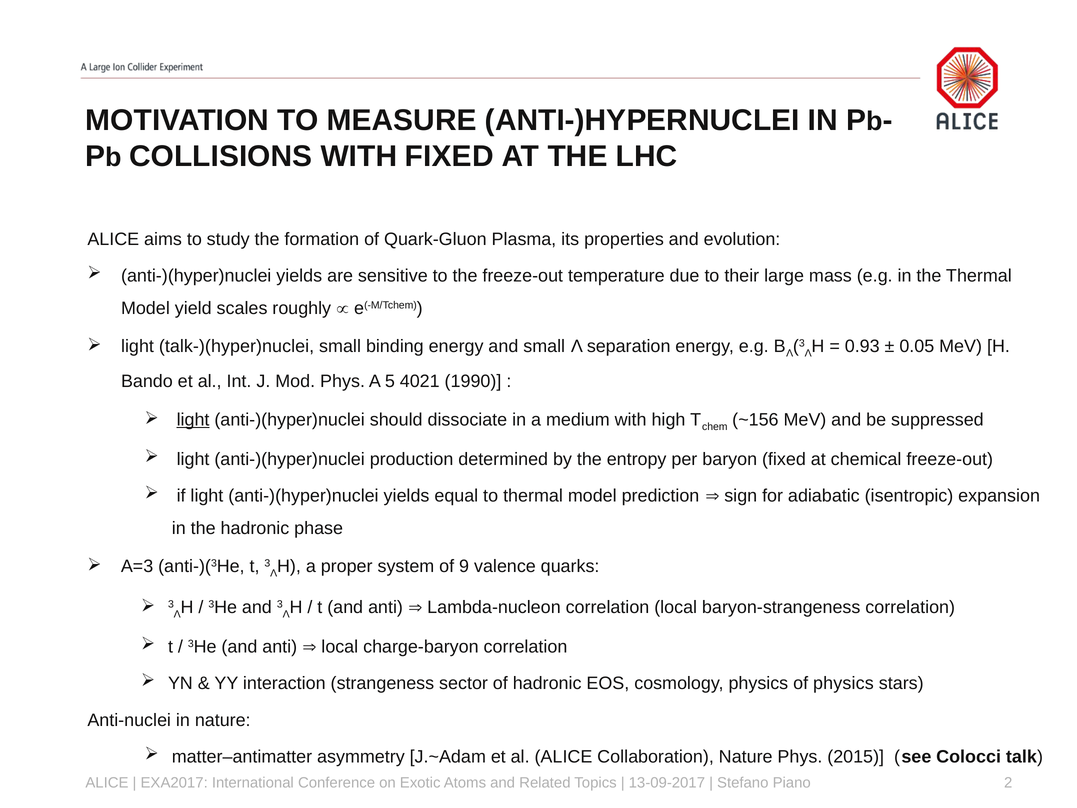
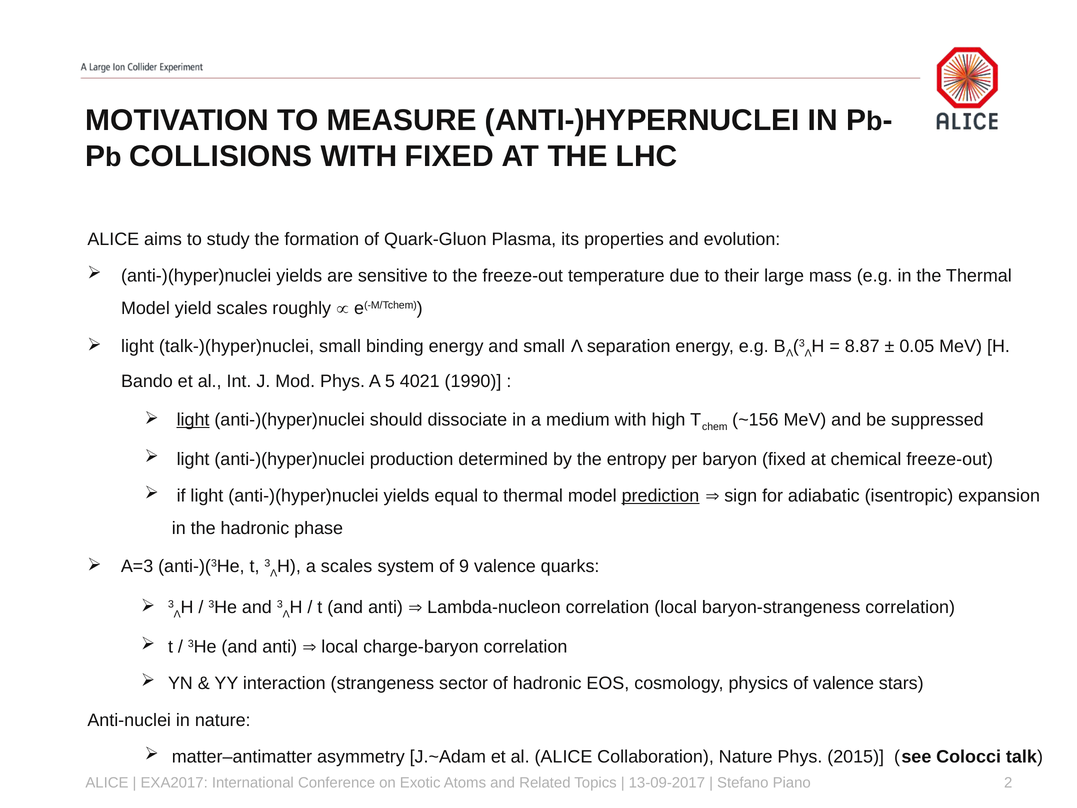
0.93: 0.93 -> 8.87 (862, 346)
prediction underline: none -> present (660, 496)
a proper: proper -> scales (347, 566)
of physics: physics -> valence (844, 683)
